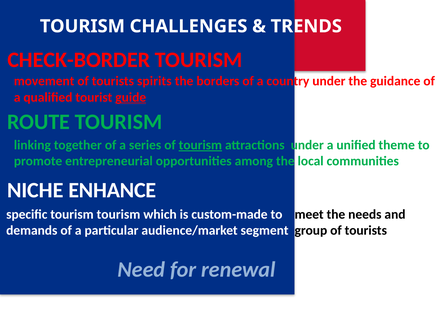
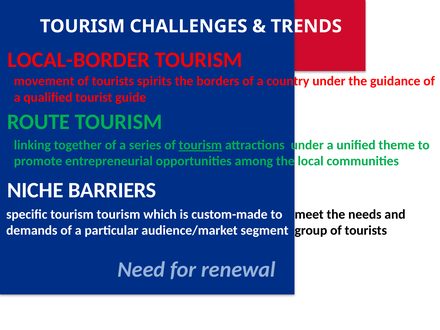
CHECK-BORDER: CHECK-BORDER -> LOCAL-BORDER (79, 60)
guide underline: present -> none (131, 97)
ENHANCE: ENHANCE -> BARRIERS (112, 190)
